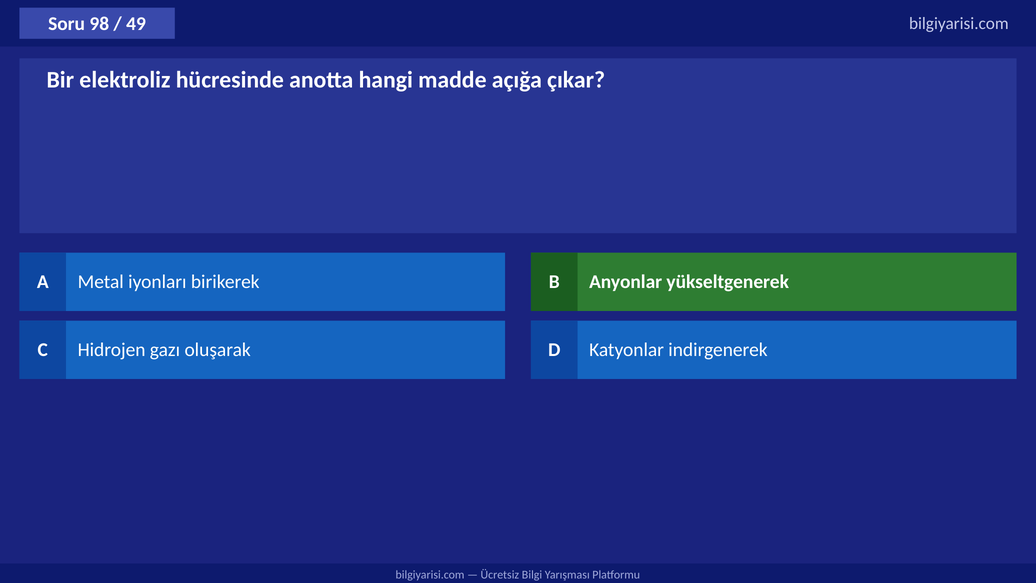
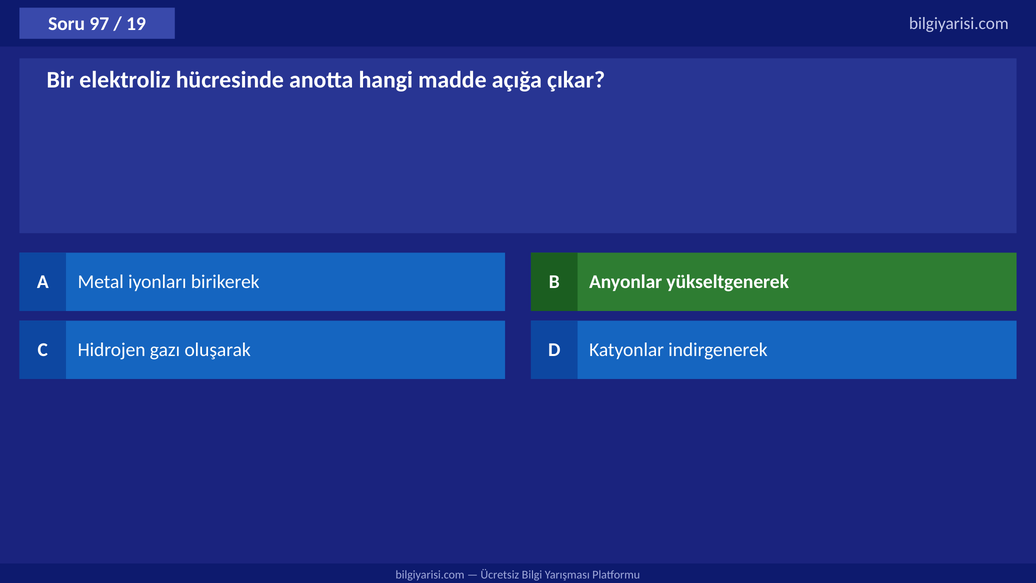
98: 98 -> 97 (99, 24)
49: 49 -> 19 (136, 24)
